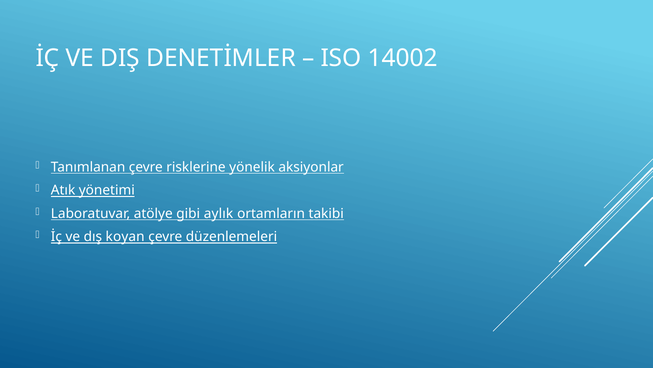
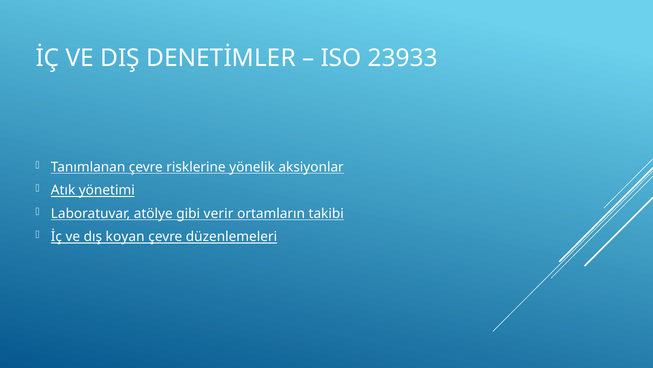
14002: 14002 -> 23933 (403, 58)
aylık: aylık -> verir (219, 213)
